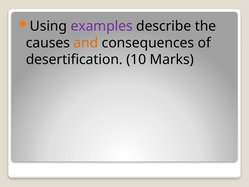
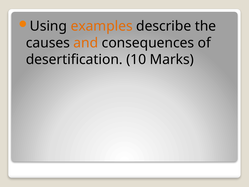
examples colour: purple -> orange (102, 26)
